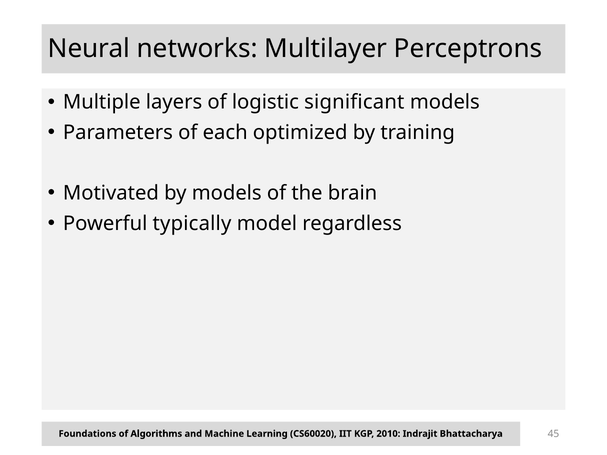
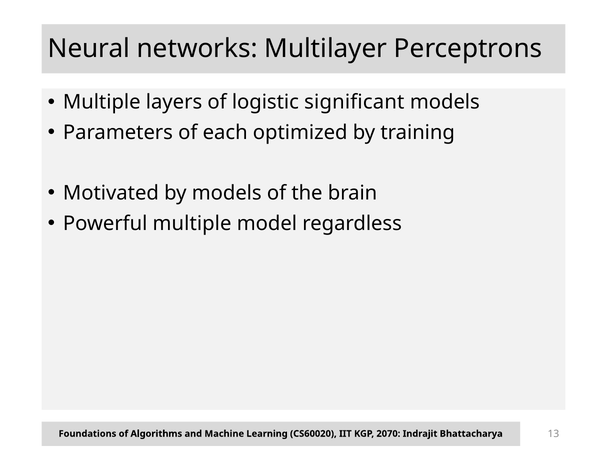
Powerful typically: typically -> multiple (192, 223)
2010: 2010 -> 2070 (388, 434)
45: 45 -> 13 (553, 434)
